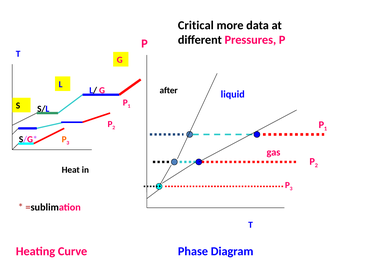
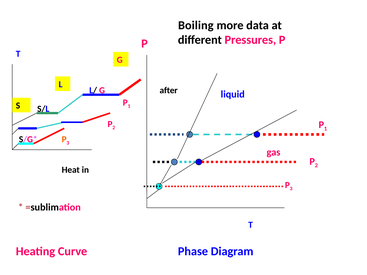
Critical: Critical -> Boiling (196, 25)
